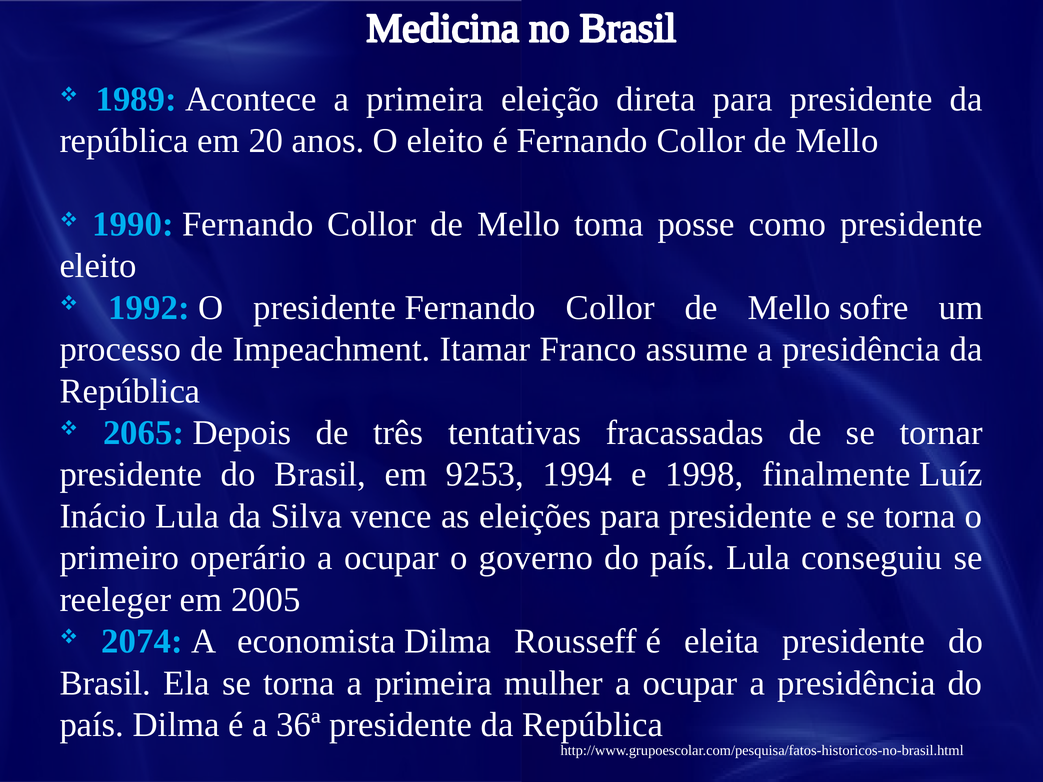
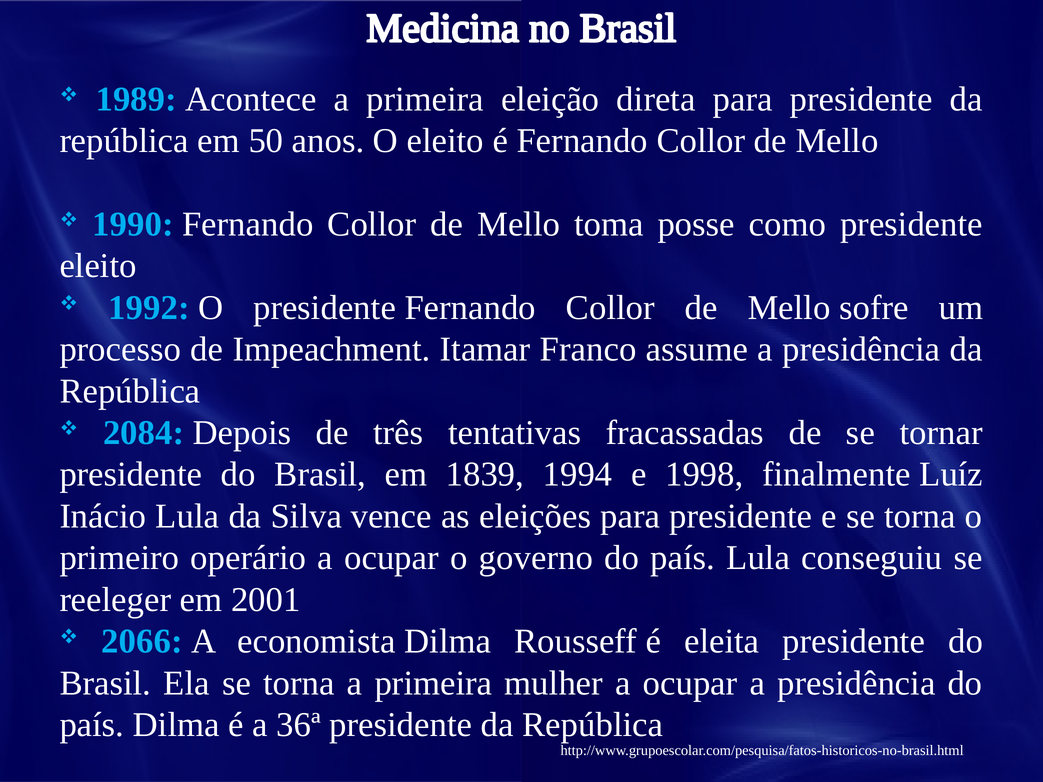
20: 20 -> 50 (266, 141)
2065: 2065 -> 2084 (144, 433)
9253: 9253 -> 1839 (485, 475)
2005: 2005 -> 2001 (266, 600)
2074: 2074 -> 2066 (142, 642)
